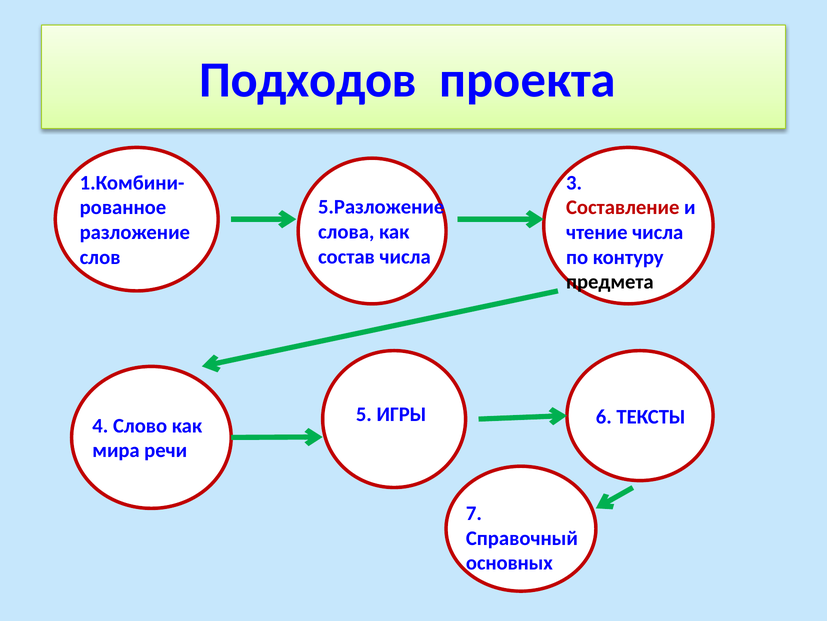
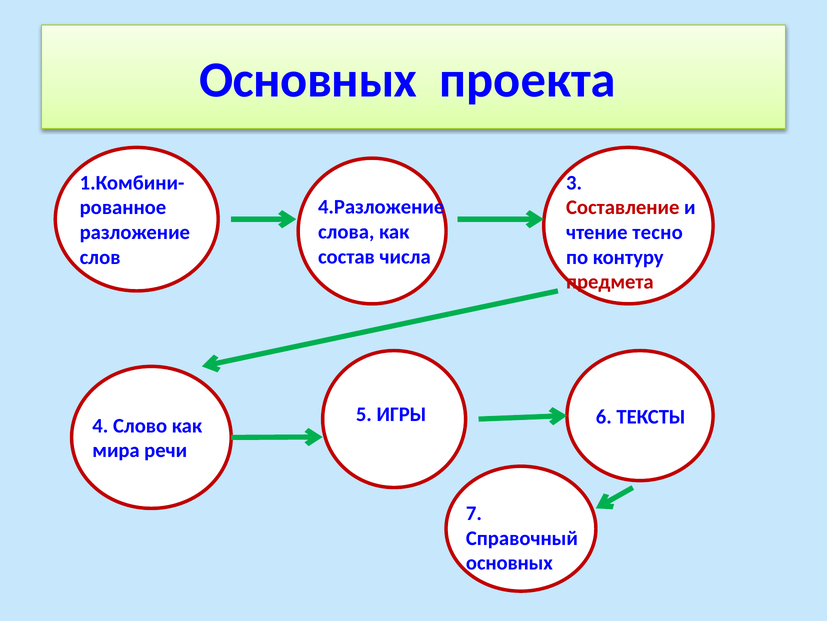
Подходов: Подходов -> Основных (308, 80)
5.Разложение: 5.Разложение -> 4.Разложение (381, 207)
чтение числа: числа -> тесно (658, 232)
предмета colour: black -> red (610, 282)
